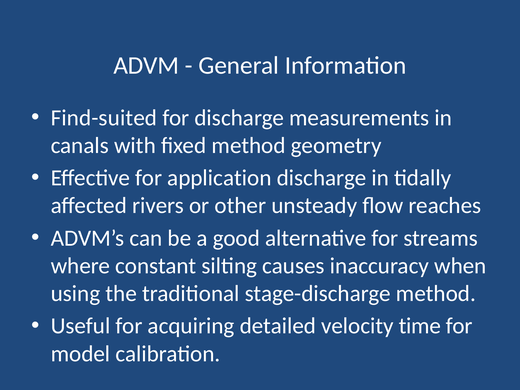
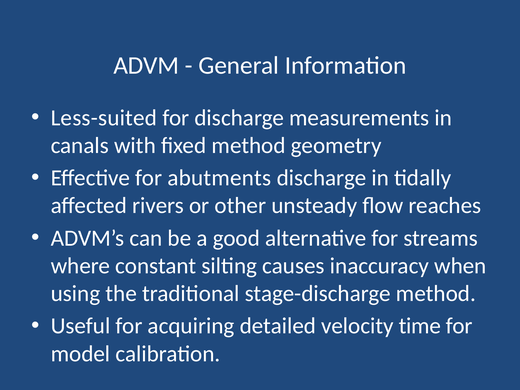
Find-suited: Find-suited -> Less-suited (104, 118)
application: application -> abutments (219, 178)
